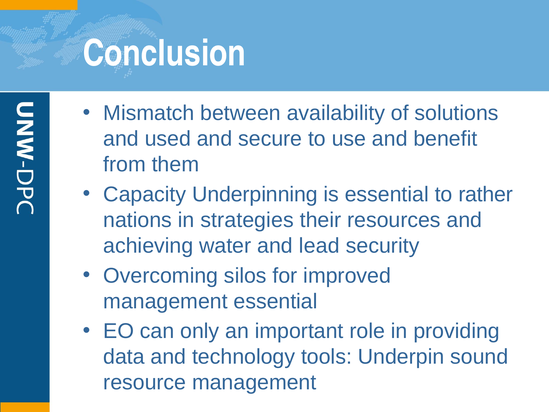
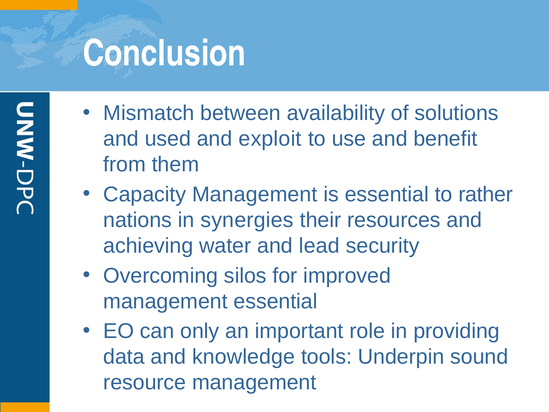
secure: secure -> exploit (270, 139)
Capacity Underpinning: Underpinning -> Management (255, 194)
strategies: strategies -> synergies (247, 220)
technology: technology -> knowledge (244, 357)
